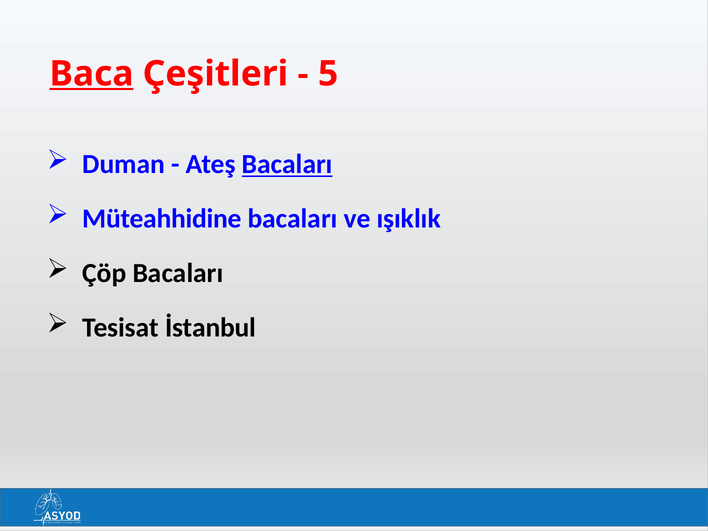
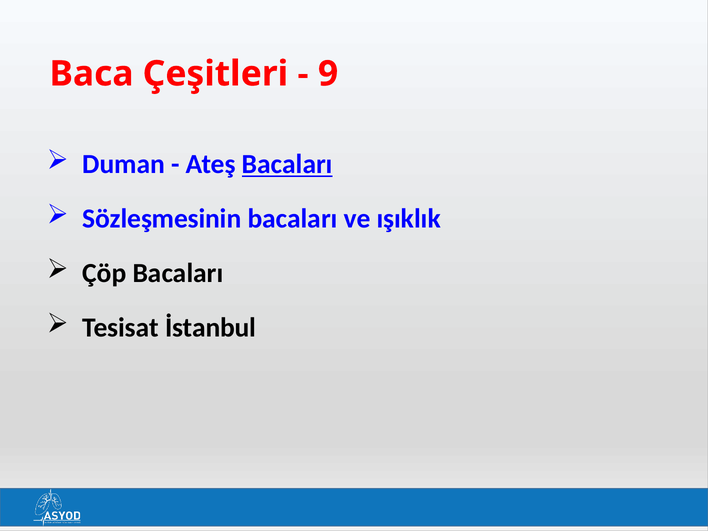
Baca underline: present -> none (91, 74)
5: 5 -> 9 (328, 74)
Müteahhidine: Müteahhidine -> Sözleşmesinin (162, 219)
